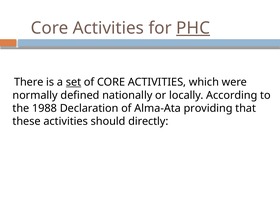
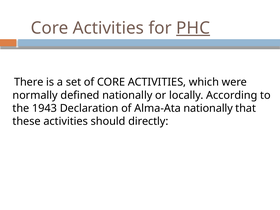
set underline: present -> none (74, 82)
1988: 1988 -> 1943 (45, 108)
Alma-Ata providing: providing -> nationally (208, 108)
